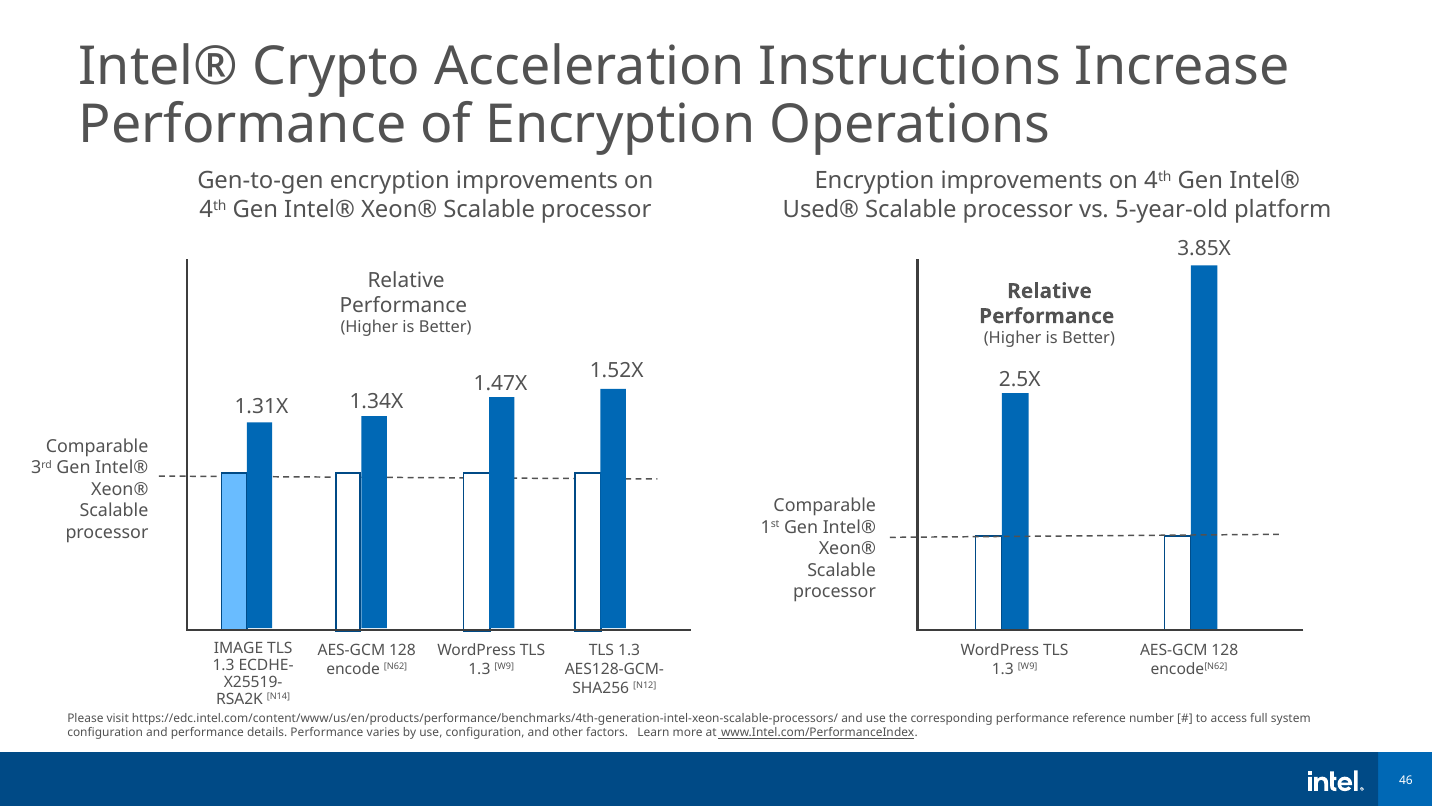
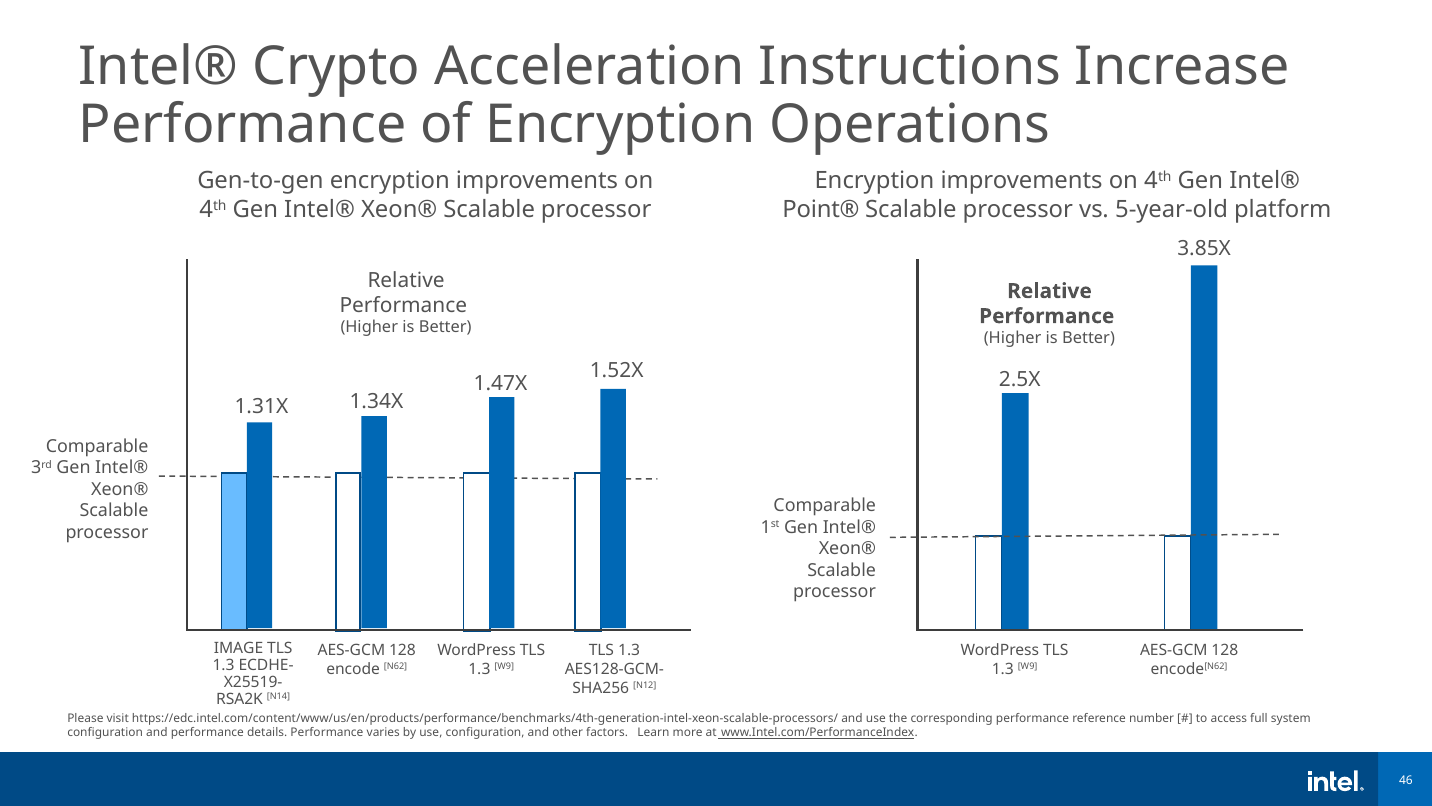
Used®: Used® -> Point® (821, 210)
